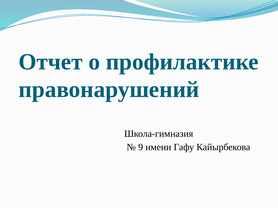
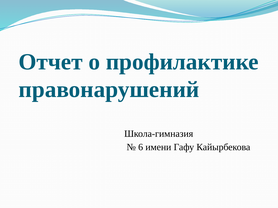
9: 9 -> 6 (141, 148)
